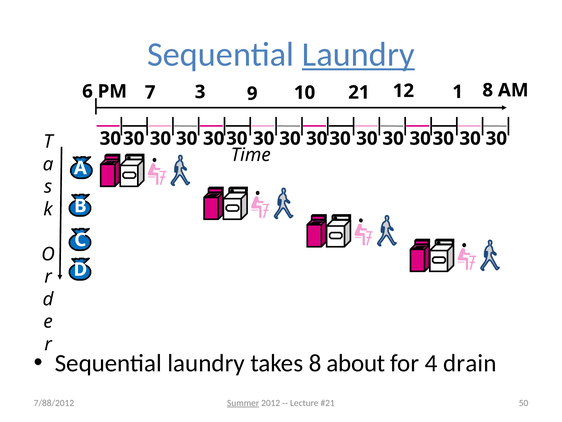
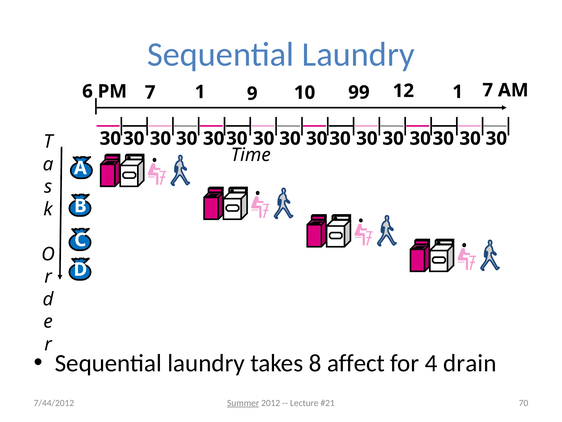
Laundry underline: present -> none (358, 54)
7 3: 3 -> 1 (200, 92)
21: 21 -> 99 (359, 92)
1 8: 8 -> 7 (488, 90)
about: about -> affect (356, 363)
50: 50 -> 70 (524, 402)
7/88/2012: 7/88/2012 -> 7/44/2012 (54, 403)
